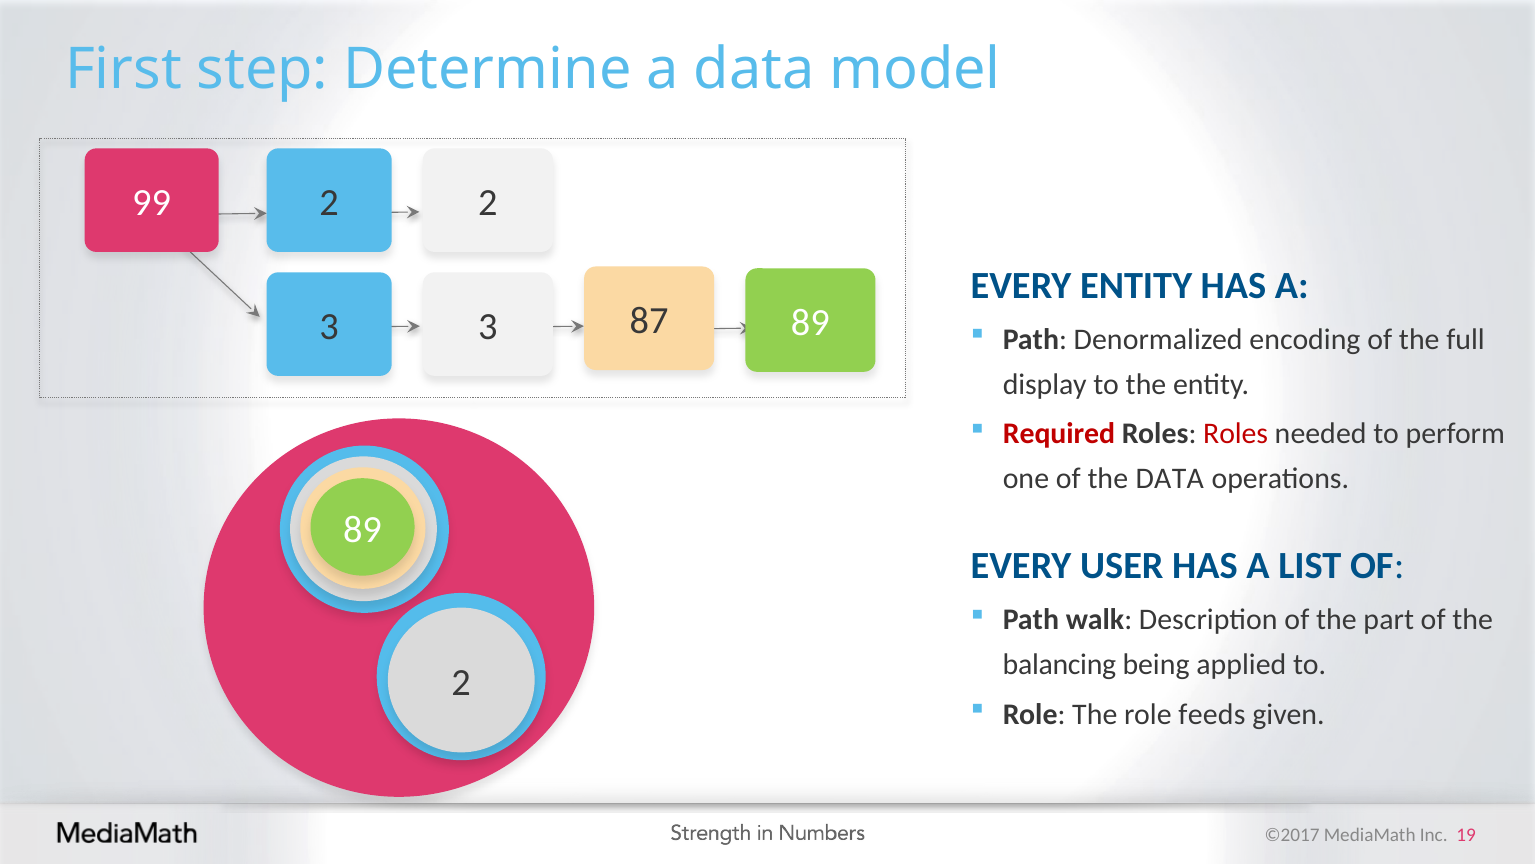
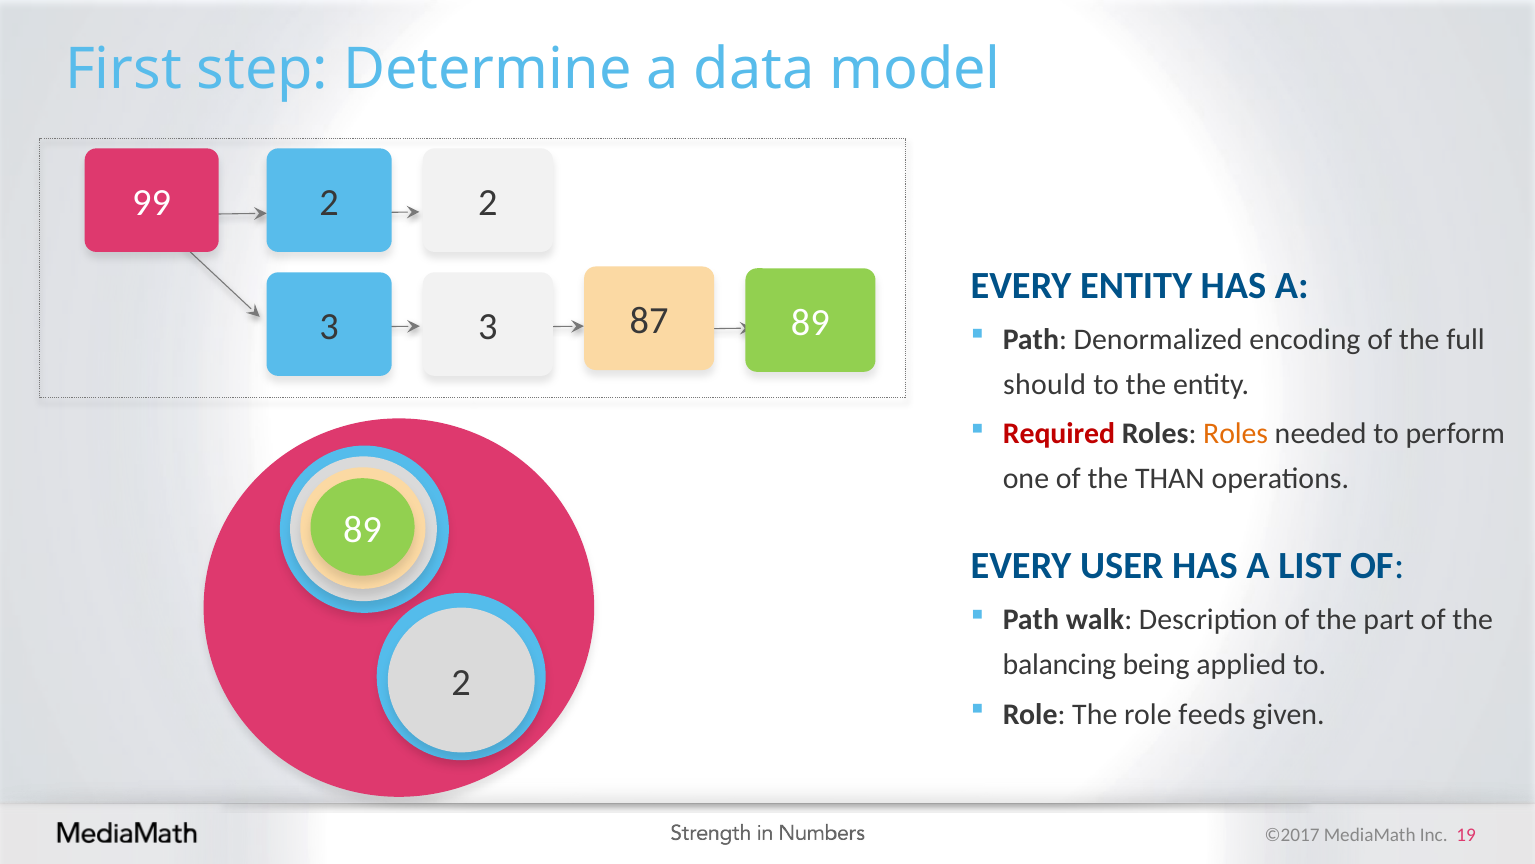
display: display -> should (1045, 384)
Roles colour: red -> orange (1236, 434)
the DATA: DATA -> THAN (1170, 479)
